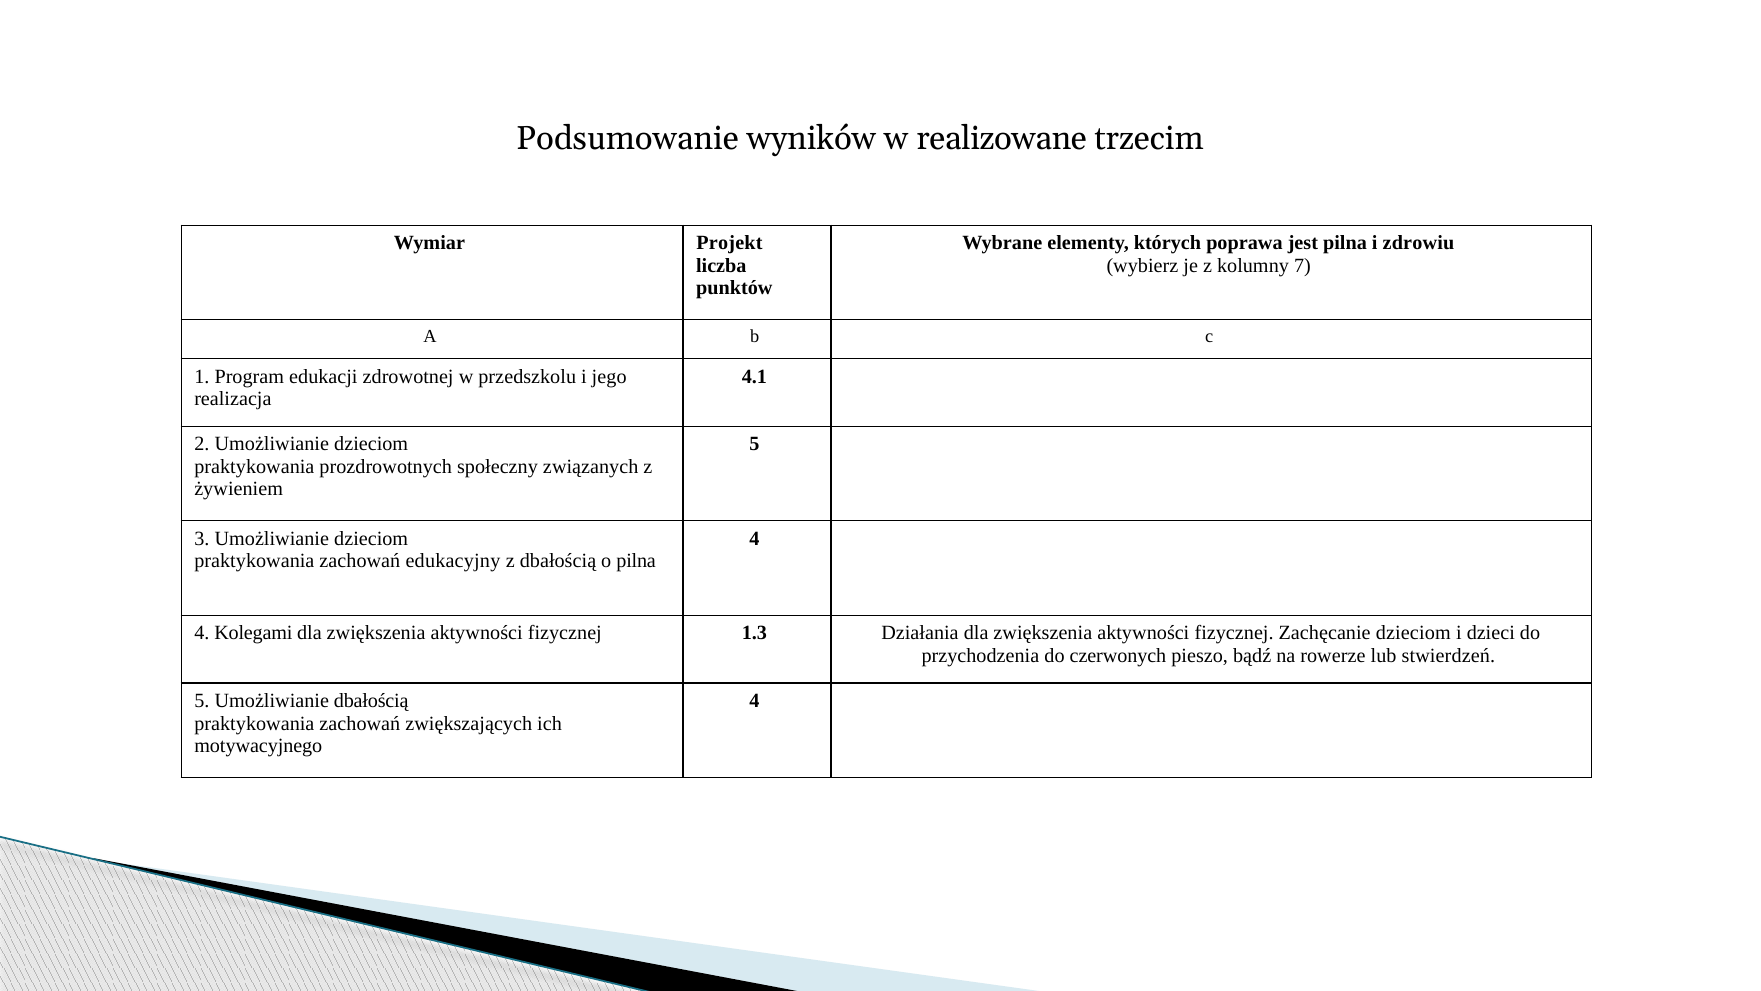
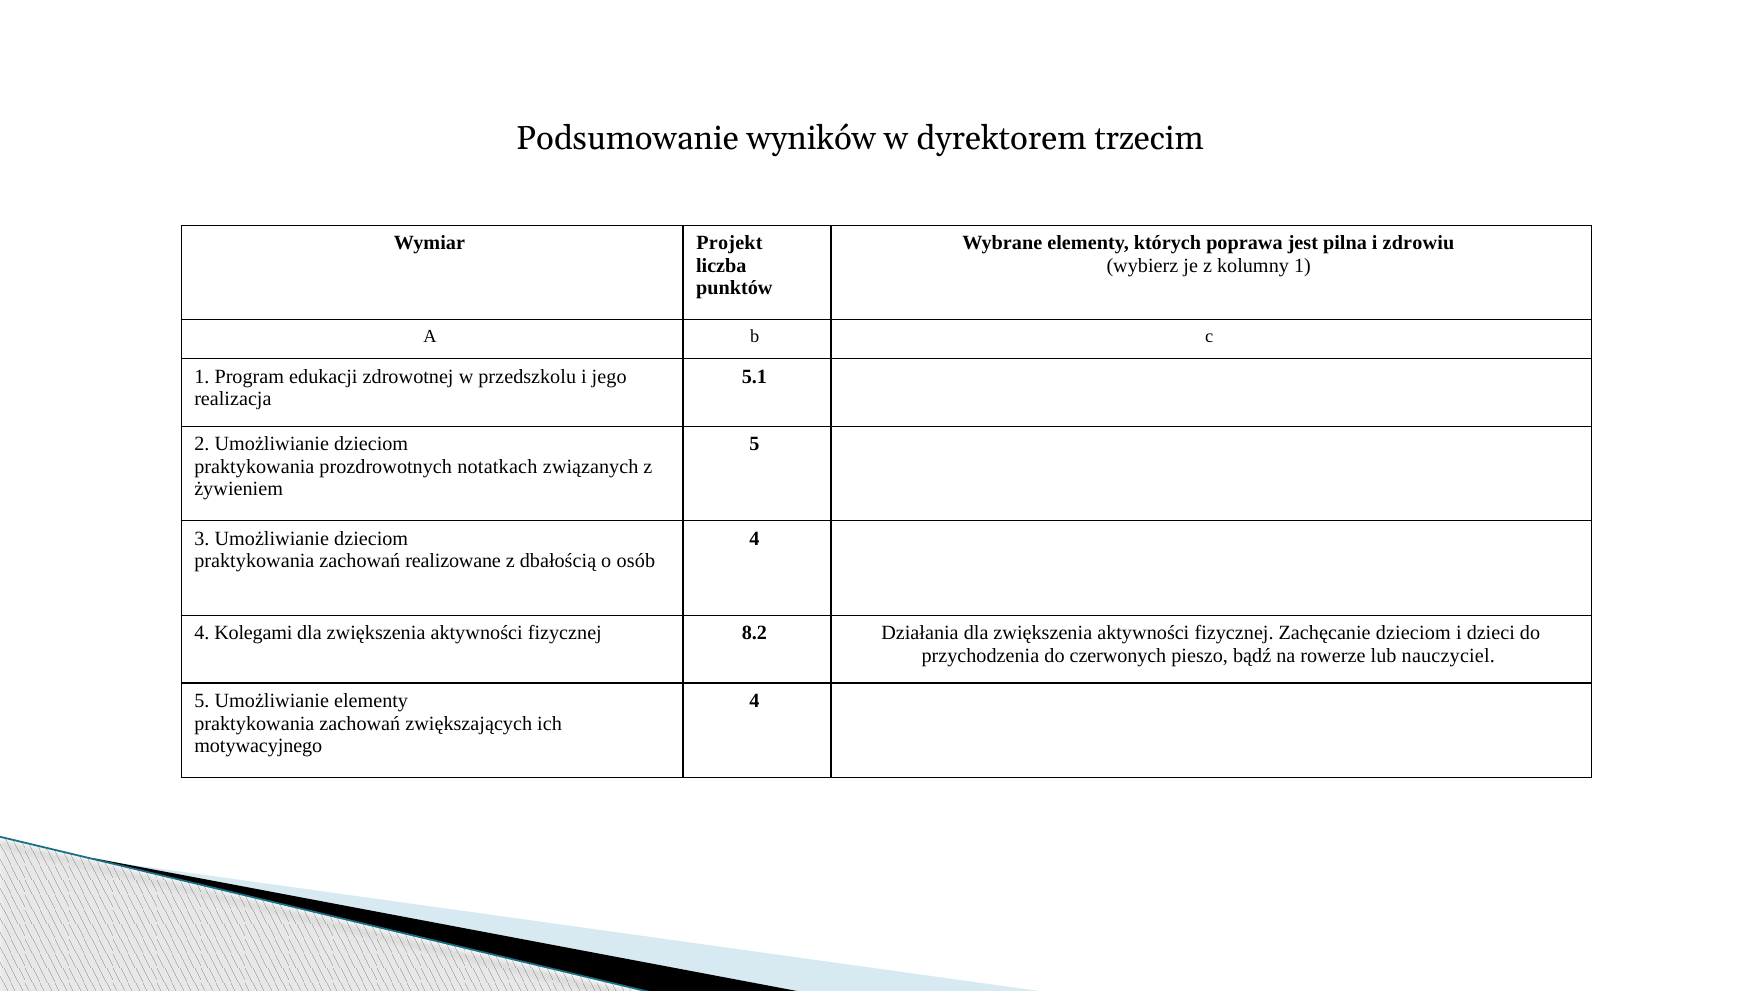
realizowane: realizowane -> dyrektorem (1001, 139)
kolumny 7: 7 -> 1 (1303, 266)
4.1: 4.1 -> 5.1 (754, 376)
społeczny: społeczny -> notatkach (497, 466)
edukacyjny: edukacyjny -> realizowane (453, 561)
o pilna: pilna -> osób (636, 561)
1.3: 1.3 -> 8.2 (754, 633)
stwierdzeń: stwierdzeń -> nauczyciel (1448, 655)
Umożliwianie dbałością: dbałością -> elementy (371, 701)
